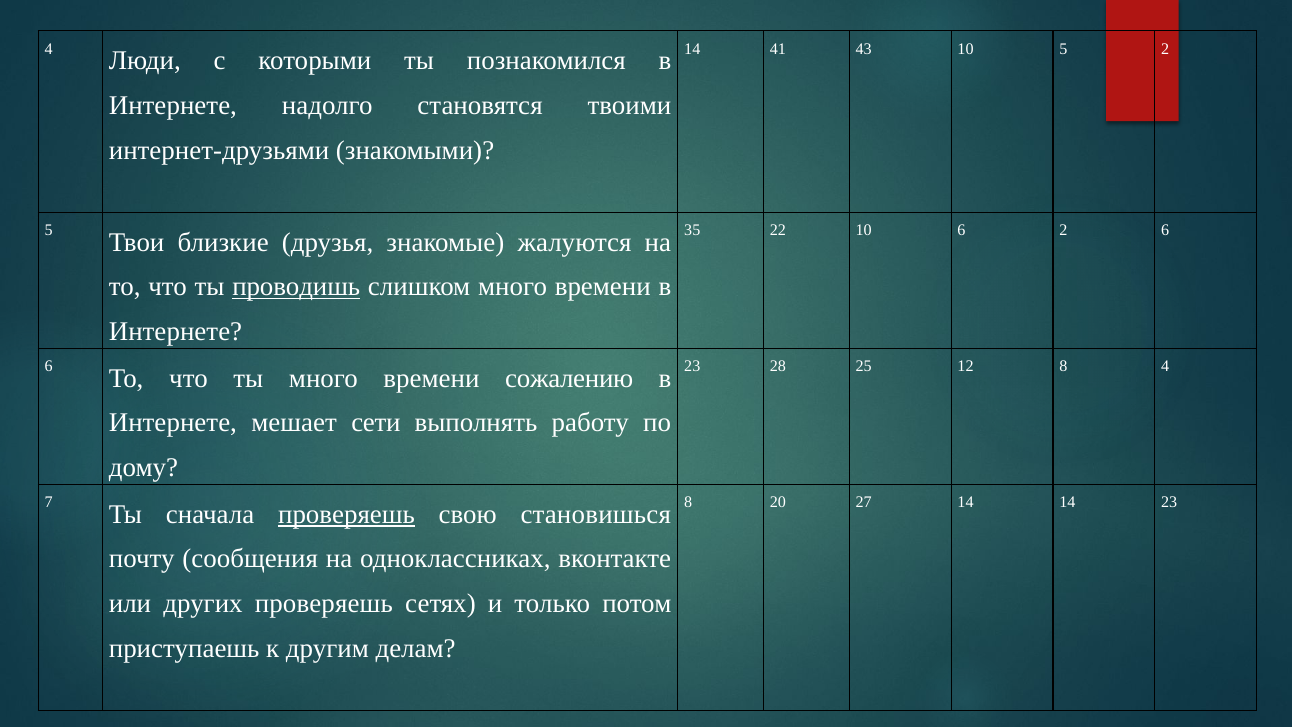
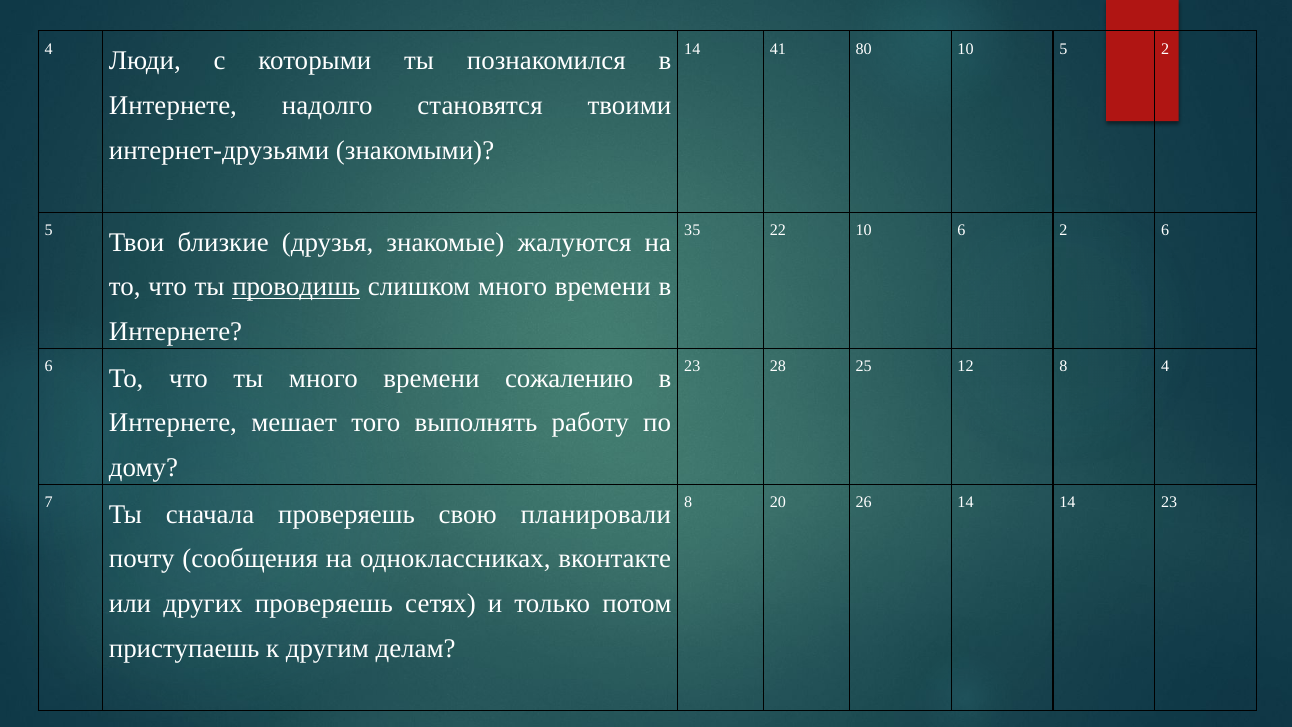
43: 43 -> 80 (864, 49)
сети: сети -> того (376, 423)
проверяешь underline: present -> none (346, 514)
становишься: становишься -> планировали (596, 514)
27: 27 -> 26 (864, 502)
